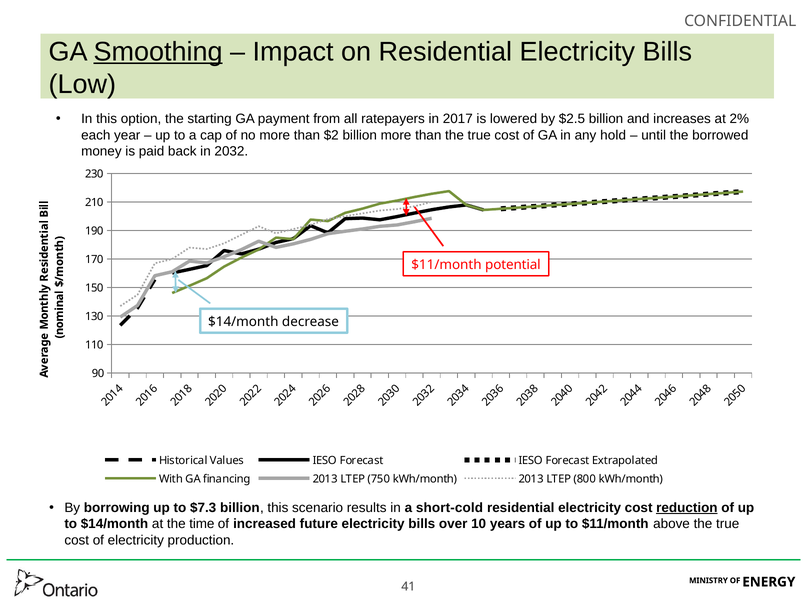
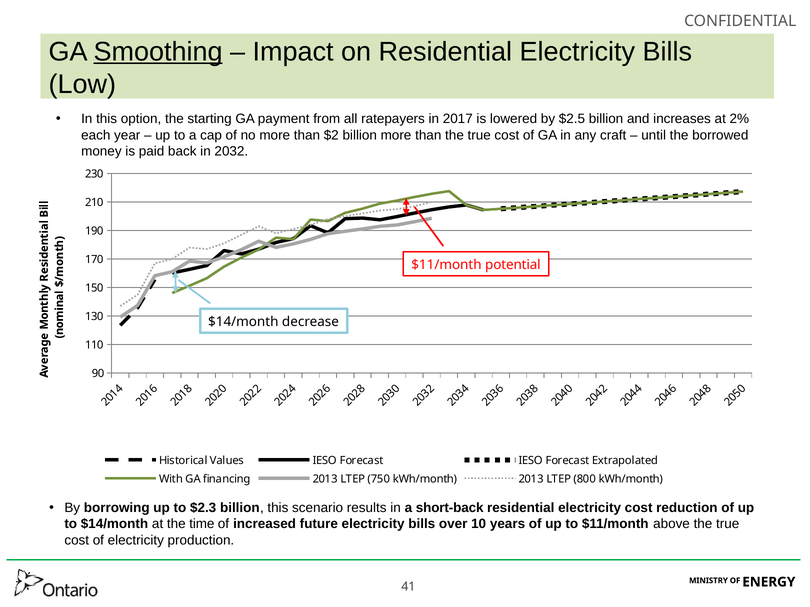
hold: hold -> craft (613, 135)
$7.3: $7.3 -> $2.3 (203, 508)
short-cold: short-cold -> short-back (450, 508)
reduction underline: present -> none (687, 508)
